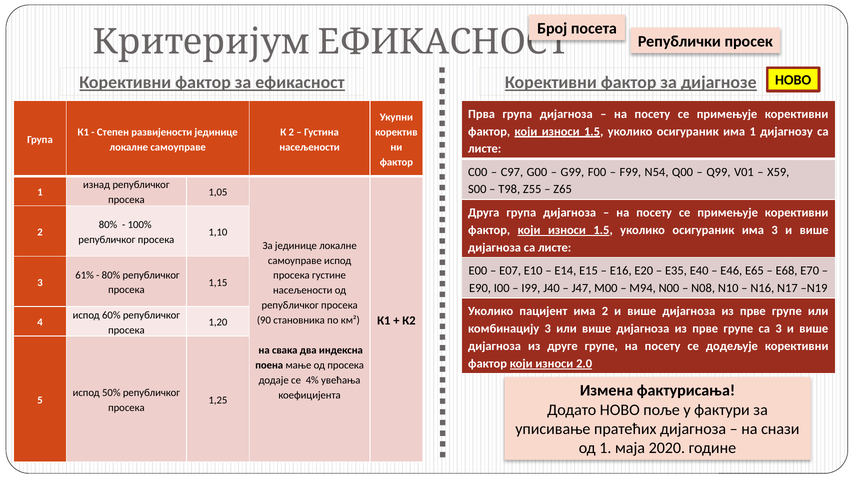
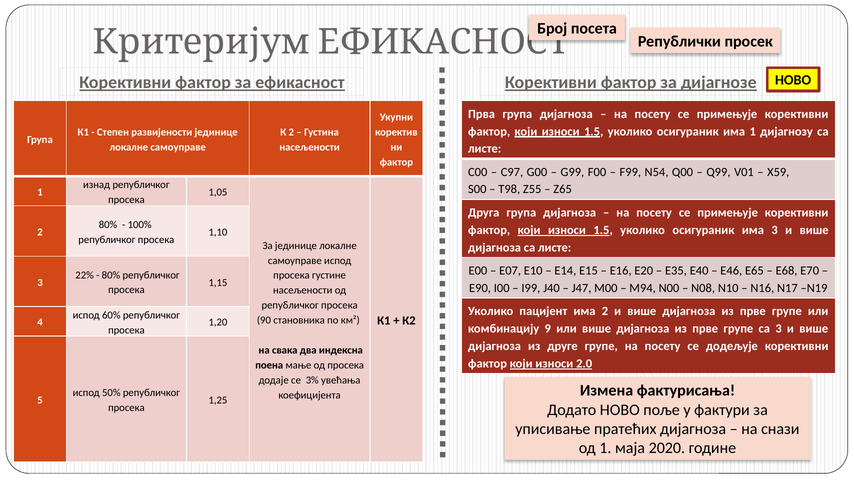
61%: 61% -> 22% (85, 275)
комбинацију 3: 3 -> 9 (548, 329)
4%: 4% -> 3% (312, 380)
